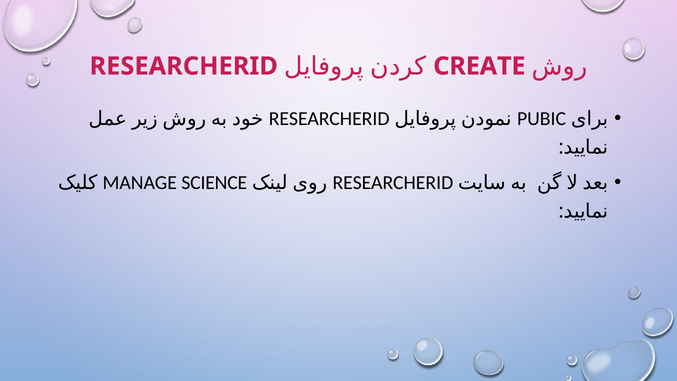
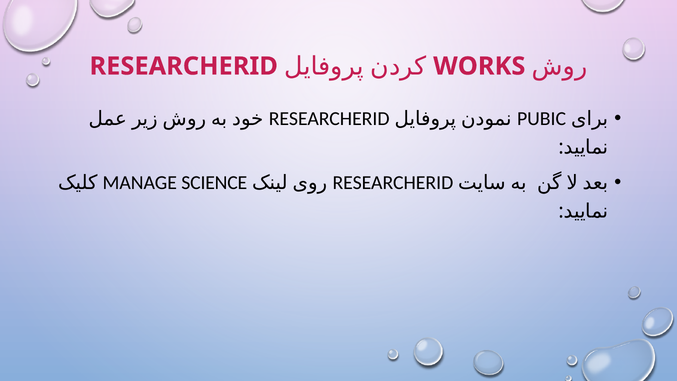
CREATE: CREATE -> WORKS (479, 66)
